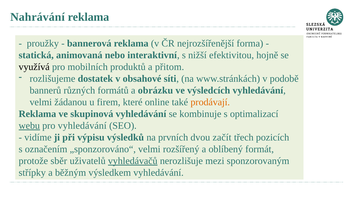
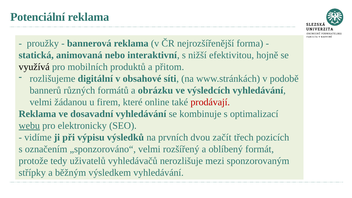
Nahrávání: Nahrávání -> Potenciální (38, 17)
dostatek: dostatek -> digitální (95, 79)
prodávají colour: orange -> red (210, 102)
skupinová: skupinová -> dosavadní (92, 114)
pro vyhledávání: vyhledávání -> elektronicky (82, 126)
sběr: sběr -> tedy (59, 161)
vyhledávačů underline: present -> none (133, 161)
